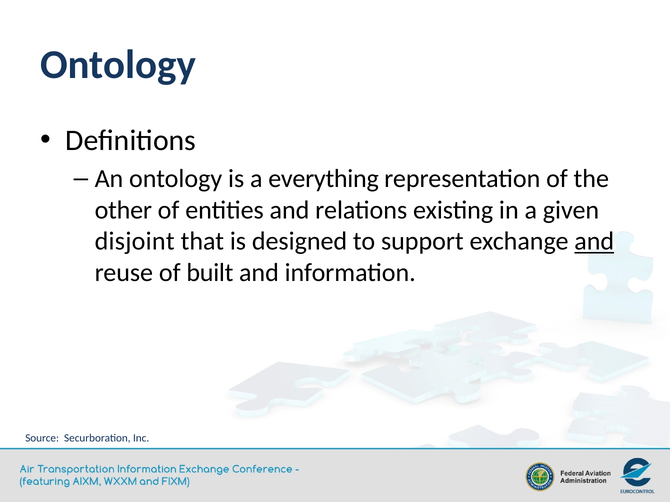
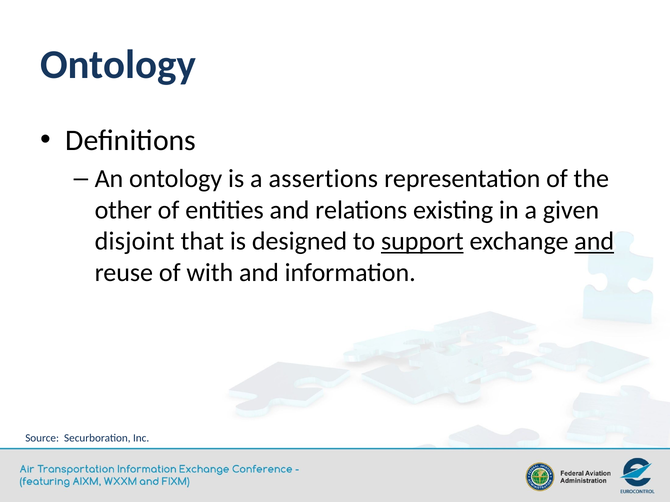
everything: everything -> assertions (323, 179)
support underline: none -> present (422, 242)
built: built -> with (210, 273)
